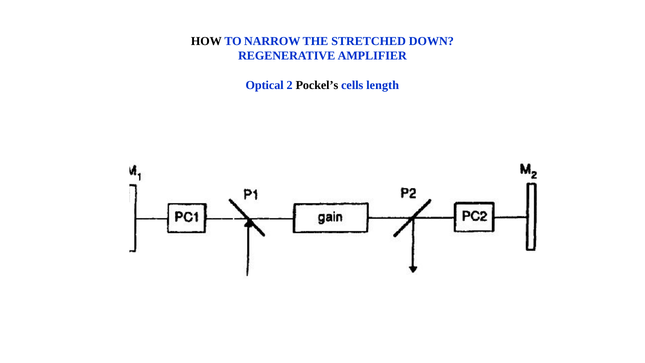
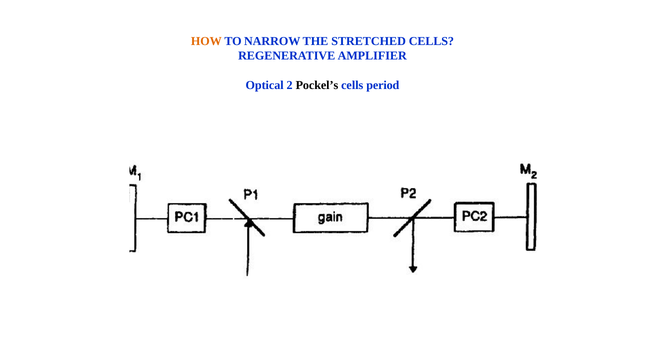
HOW colour: black -> orange (206, 41)
STRETCHED DOWN: DOWN -> CELLS (431, 41)
length: length -> period (383, 85)
